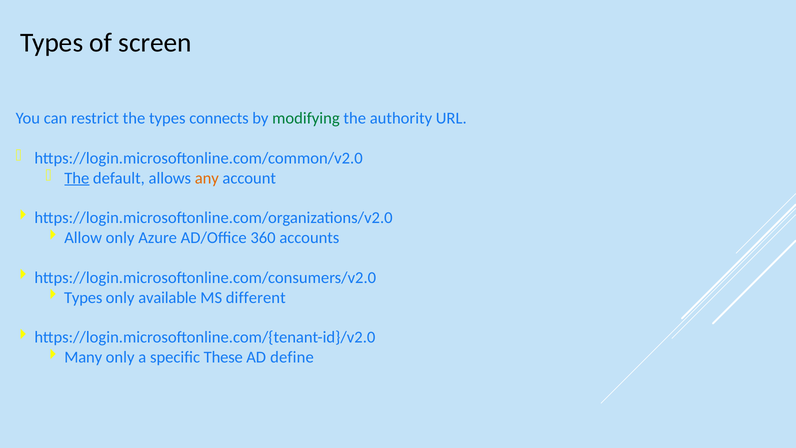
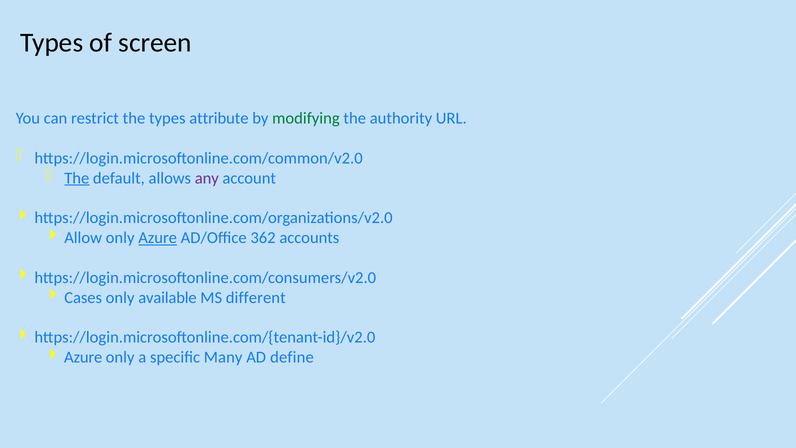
connects: connects -> attribute (219, 118)
any colour: orange -> purple (207, 178)
Azure underline: none -> present (158, 238)
360: 360 -> 362 (263, 238)
Types: Types -> Cases (83, 297)
Many: Many -> Azure (83, 357)
These: These -> Many (223, 357)
